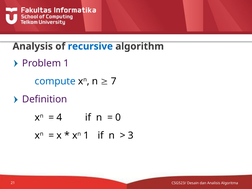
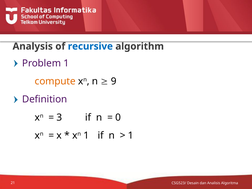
compute colour: blue -> orange (55, 81)
7: 7 -> 9 (114, 81)
4: 4 -> 3 (59, 117)
3: 3 -> 1 (131, 135)
